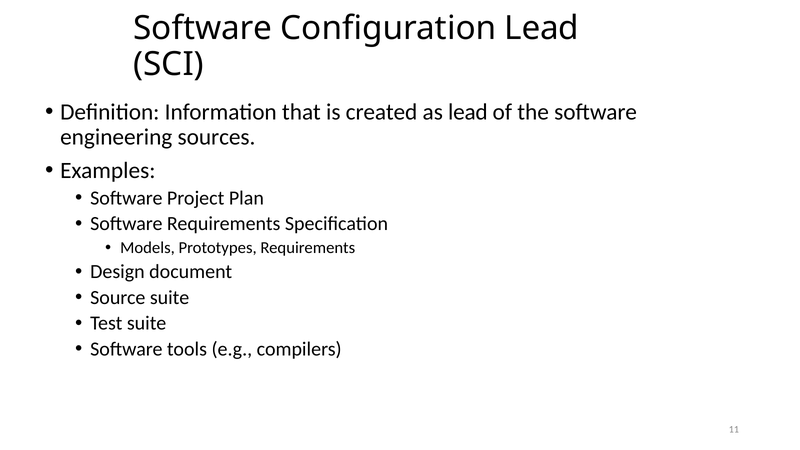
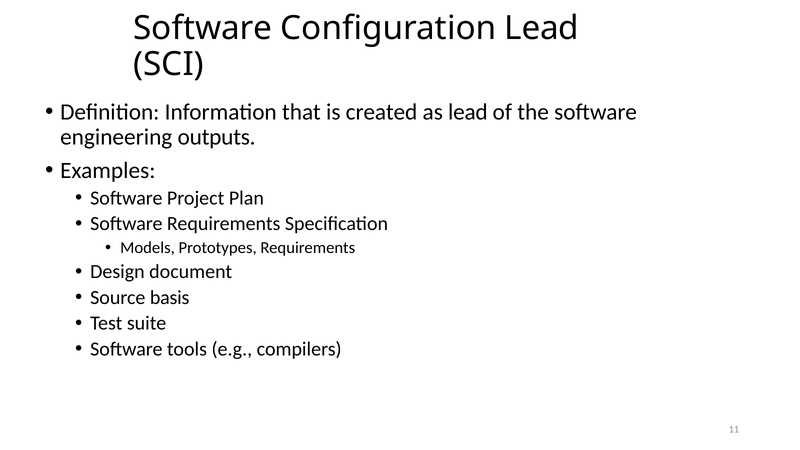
sources: sources -> outputs (217, 137)
Source suite: suite -> basis (170, 298)
